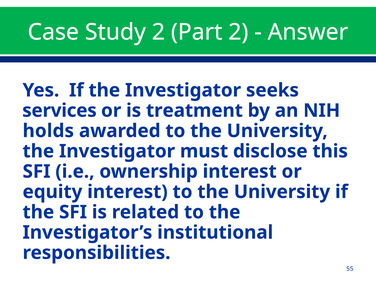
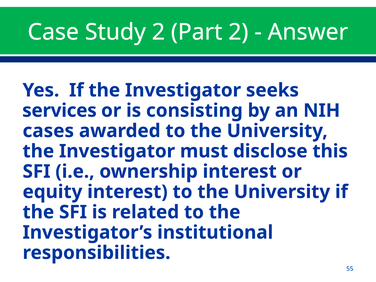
treatment: treatment -> consisting (194, 111)
holds: holds -> cases (48, 131)
